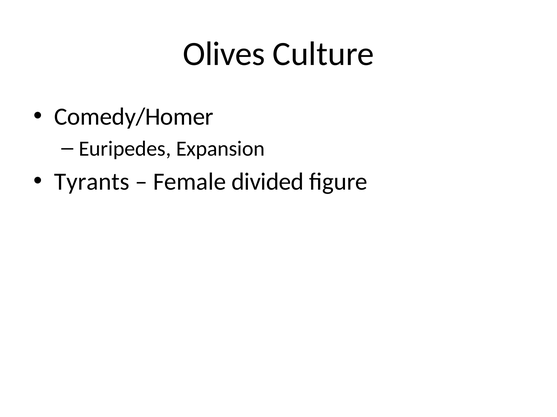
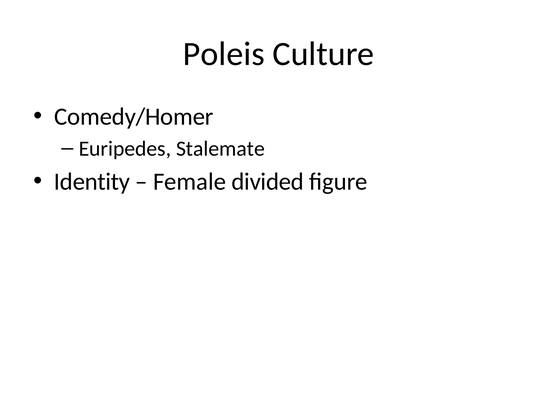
Olives: Olives -> Poleis (224, 54)
Expansion: Expansion -> Stalemate (220, 149)
Tyrants: Tyrants -> Identity (92, 182)
